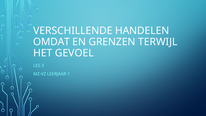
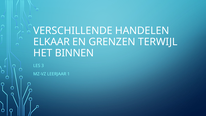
OMDAT: OMDAT -> ELKAAR (51, 42)
GEVOEL: GEVOEL -> BINNEN (74, 53)
